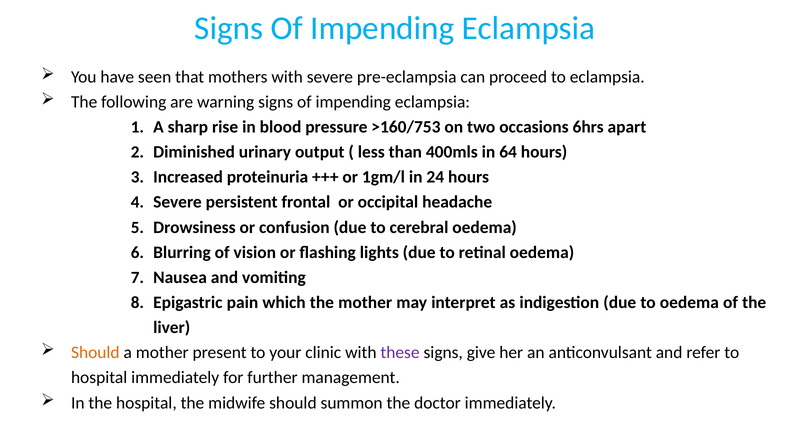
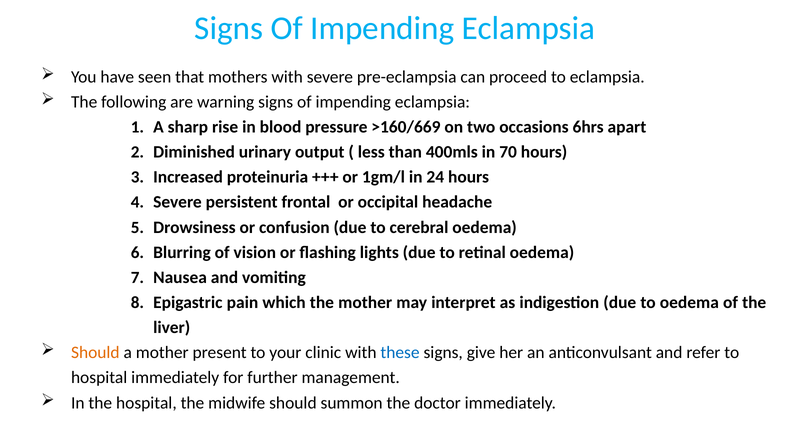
>160/753: >160/753 -> >160/669 (406, 127)
64: 64 -> 70 (508, 152)
these colour: purple -> blue (400, 353)
